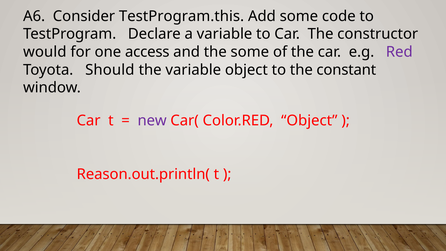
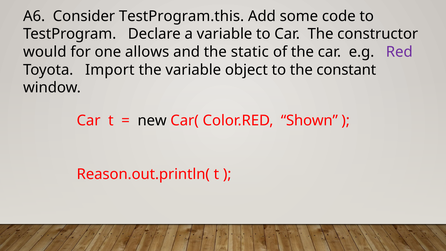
access: access -> allows (147, 52)
the some: some -> static (250, 52)
Should: Should -> Import (110, 70)
new colour: purple -> black (152, 121)
Color.RED Object: Object -> Shown (309, 121)
